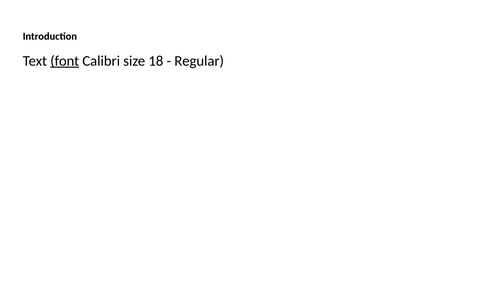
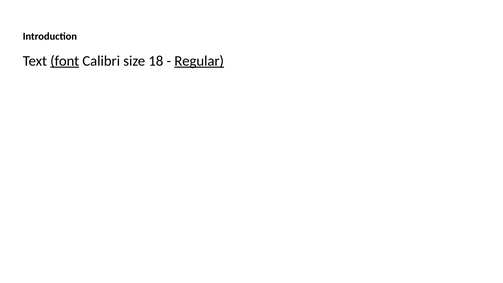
Regular underline: none -> present (199, 61)
